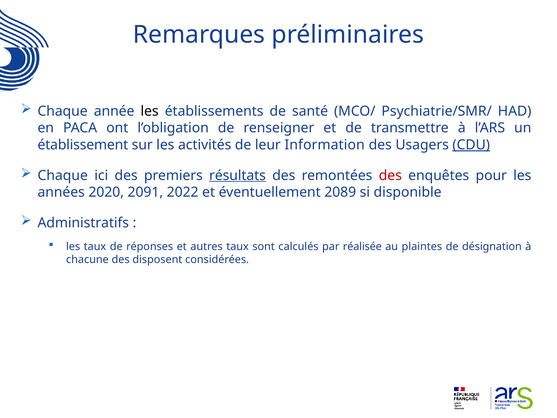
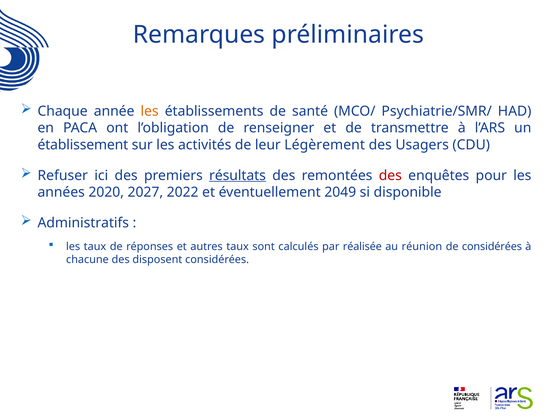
les colour: black -> orange (150, 111)
Information: Information -> Légèrement (325, 145)
CDU underline: present -> none (471, 145)
Chaque: Chaque -> Refuser (63, 175)
2091: 2091 -> 2027 (145, 192)
2089: 2089 -> 2049 (340, 192)
plaintes: plaintes -> réunion (422, 247)
de désignation: désignation -> considérées (492, 247)
